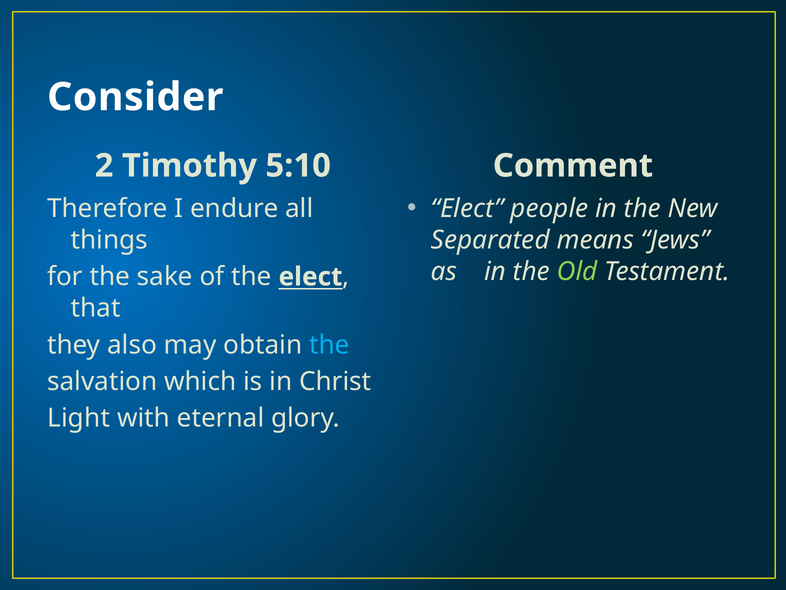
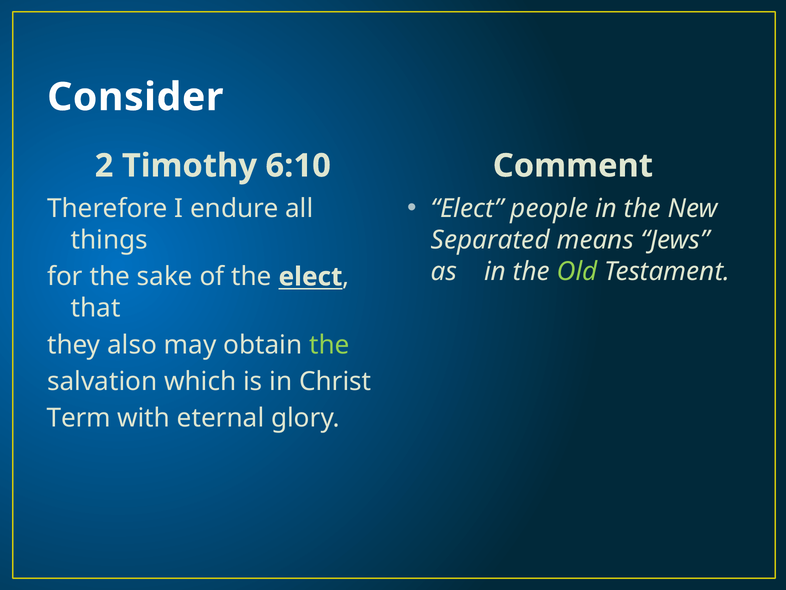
5:10: 5:10 -> 6:10 (298, 166)
the colour: light blue -> light green (329, 345)
Light: Light -> Term (79, 418)
